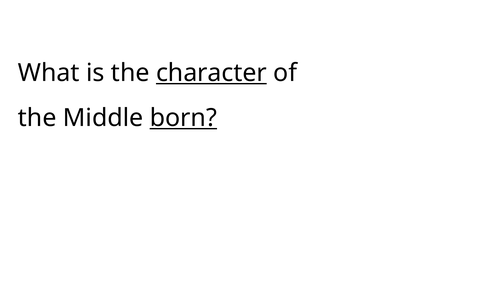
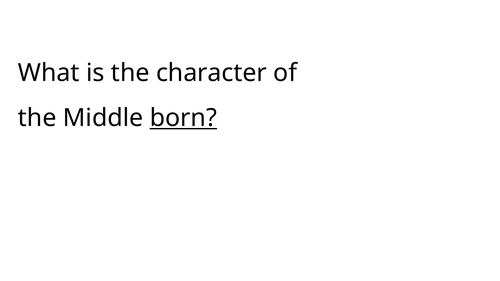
character underline: present -> none (211, 73)
